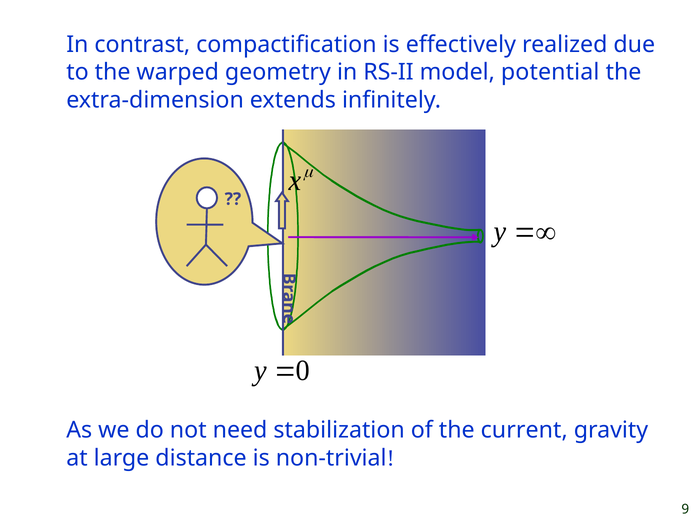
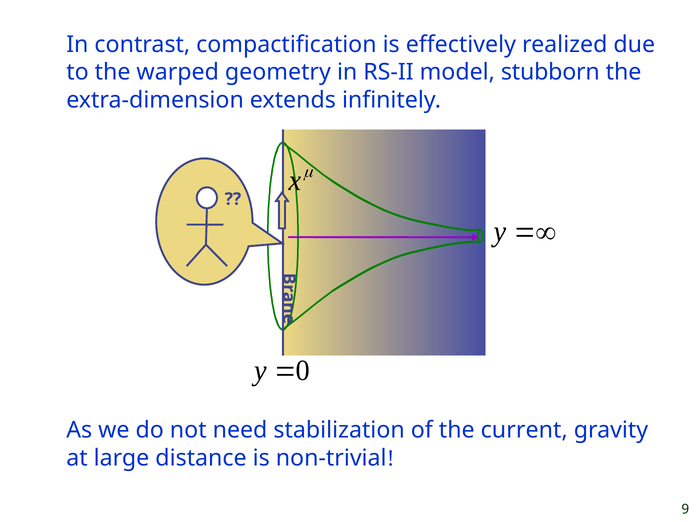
potential: potential -> stubborn (550, 72)
